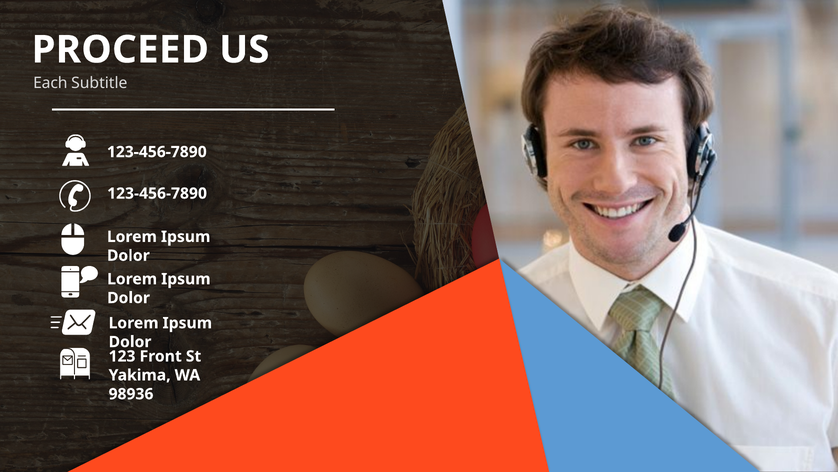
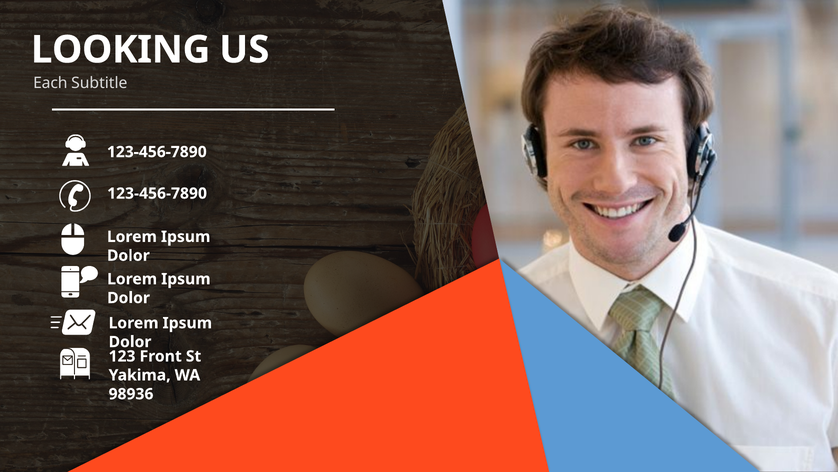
PROCEED: PROCEED -> LOOKING (121, 50)
